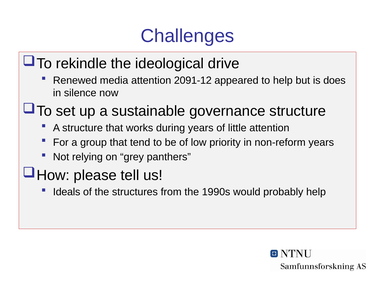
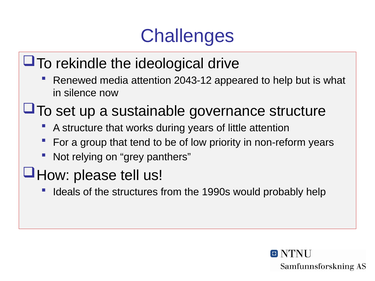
2091-12: 2091-12 -> 2043-12 (193, 80)
does: does -> what (334, 80)
